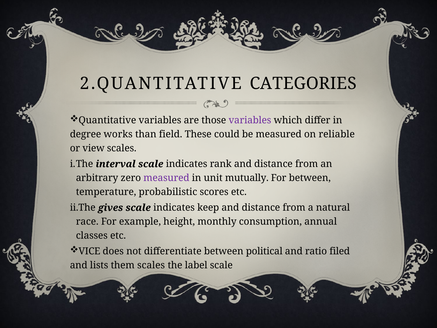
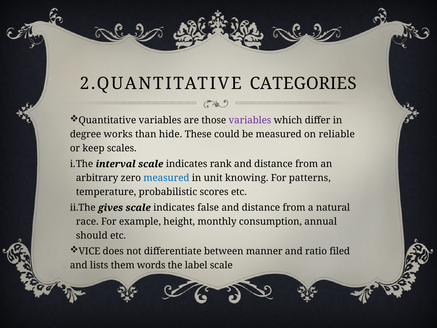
field: field -> hide (171, 134)
view: view -> keep (93, 148)
measured colour: purple -> blue (166, 178)
mutually: mutually -> knowing (247, 178)
For between: between -> patterns (310, 178)
keep: keep -> false (208, 208)
classes: classes -> should (92, 235)
political: political -> manner (264, 251)
them scales: scales -> words (151, 265)
